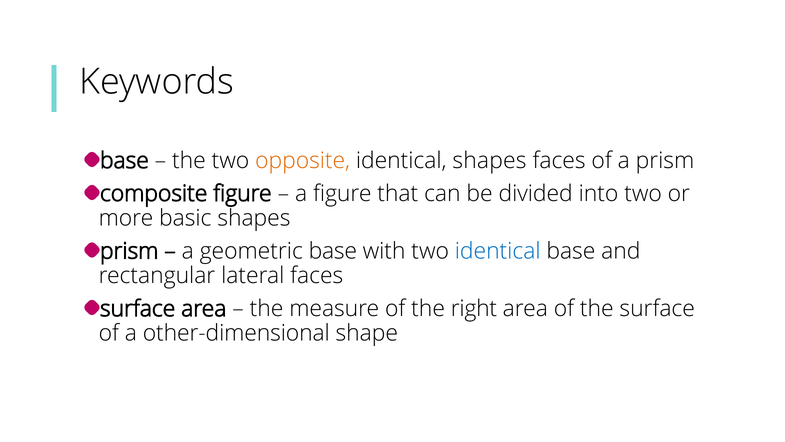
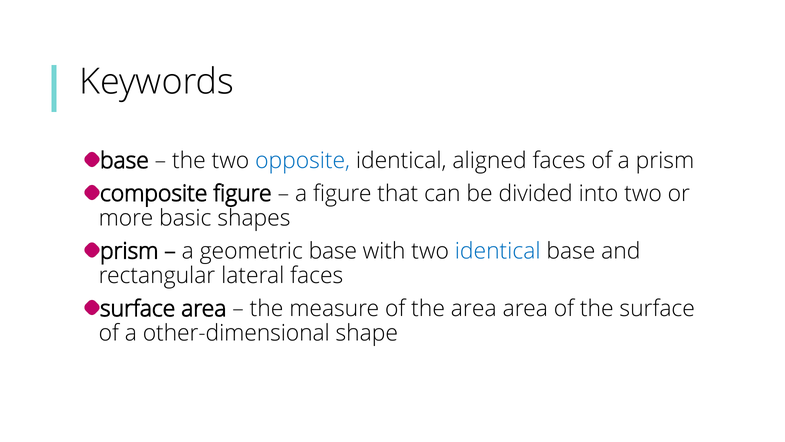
opposite colour: orange -> blue (303, 160)
identical shapes: shapes -> aligned (490, 160)
the right: right -> area (474, 308)
